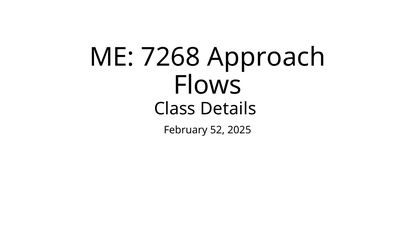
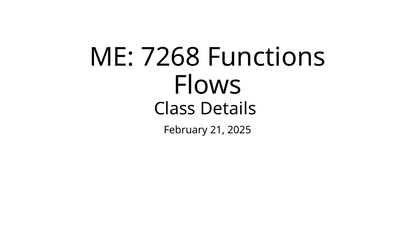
Approach: Approach -> Functions (266, 57)
52: 52 -> 21 (217, 130)
